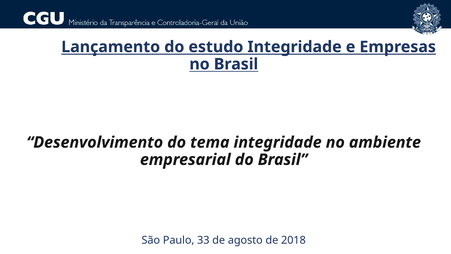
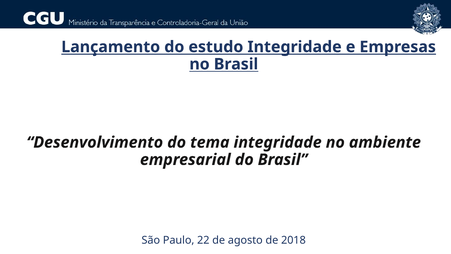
33: 33 -> 22 (203, 240)
